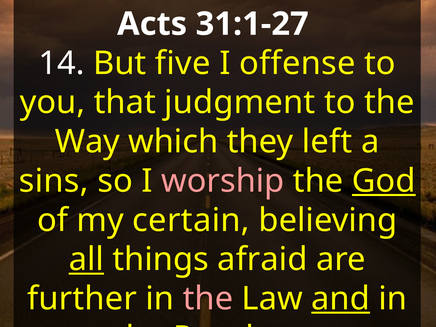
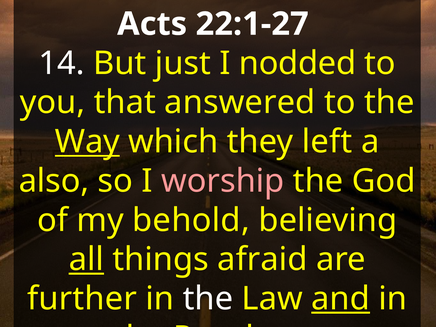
31:1-27: 31:1-27 -> 22:1-27 (252, 24)
five: five -> just (183, 63)
offense: offense -> nodded (298, 63)
judgment: judgment -> answered (240, 103)
Way underline: none -> present (87, 142)
sins: sins -> also (54, 181)
God underline: present -> none (384, 181)
certain: certain -> behold (191, 220)
the colour: pink -> white (208, 299)
